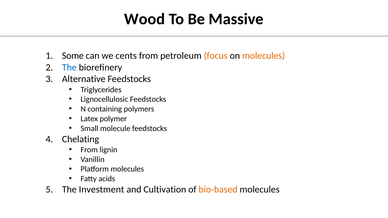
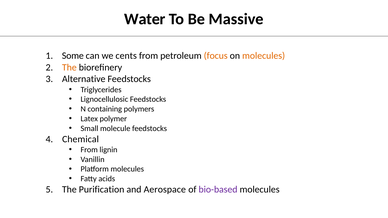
Wood: Wood -> Water (145, 19)
The colour: blue -> orange (69, 67)
Chelating: Chelating -> Chemical (81, 139)
Investment: Investment -> Purification (102, 190)
Cultivation: Cultivation -> Aerospace (165, 190)
bio-based colour: orange -> purple (218, 190)
